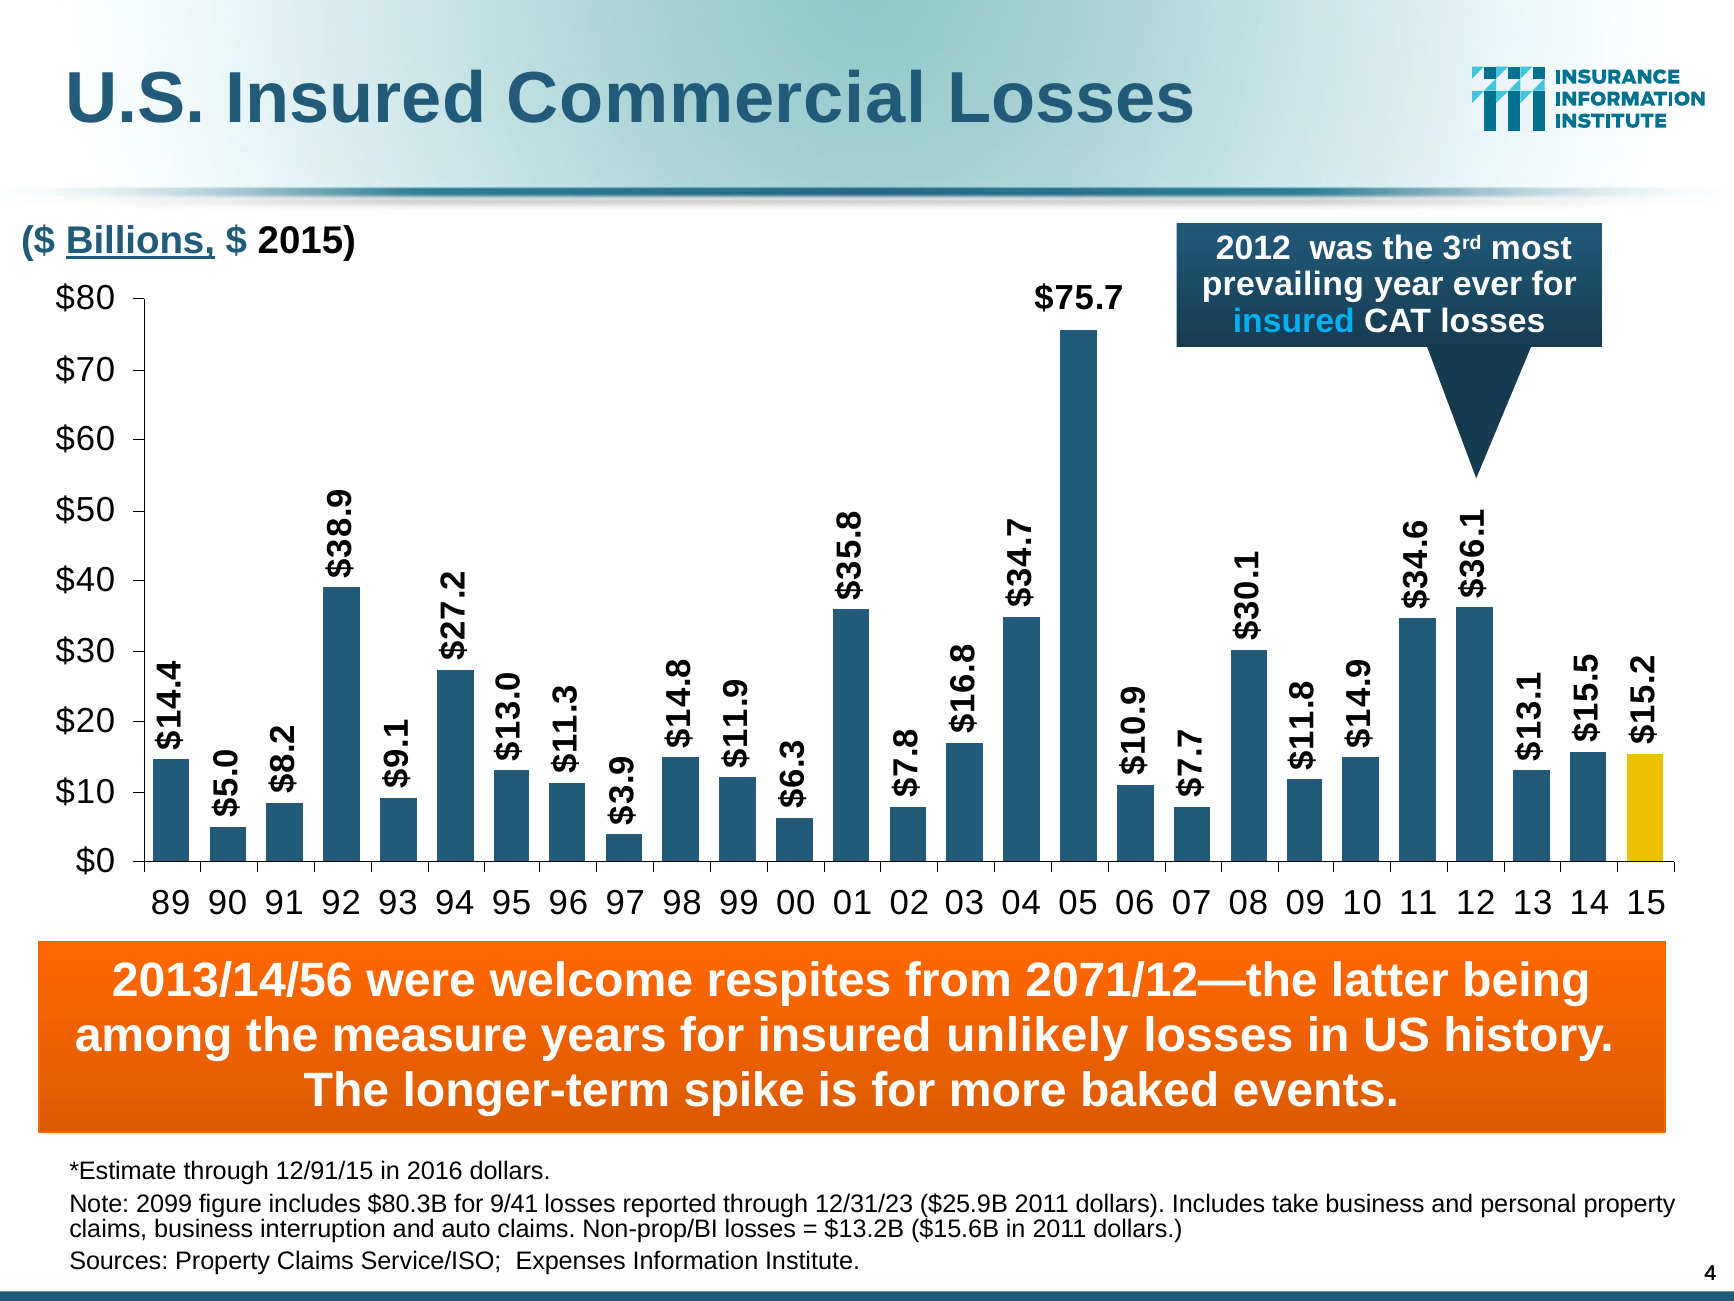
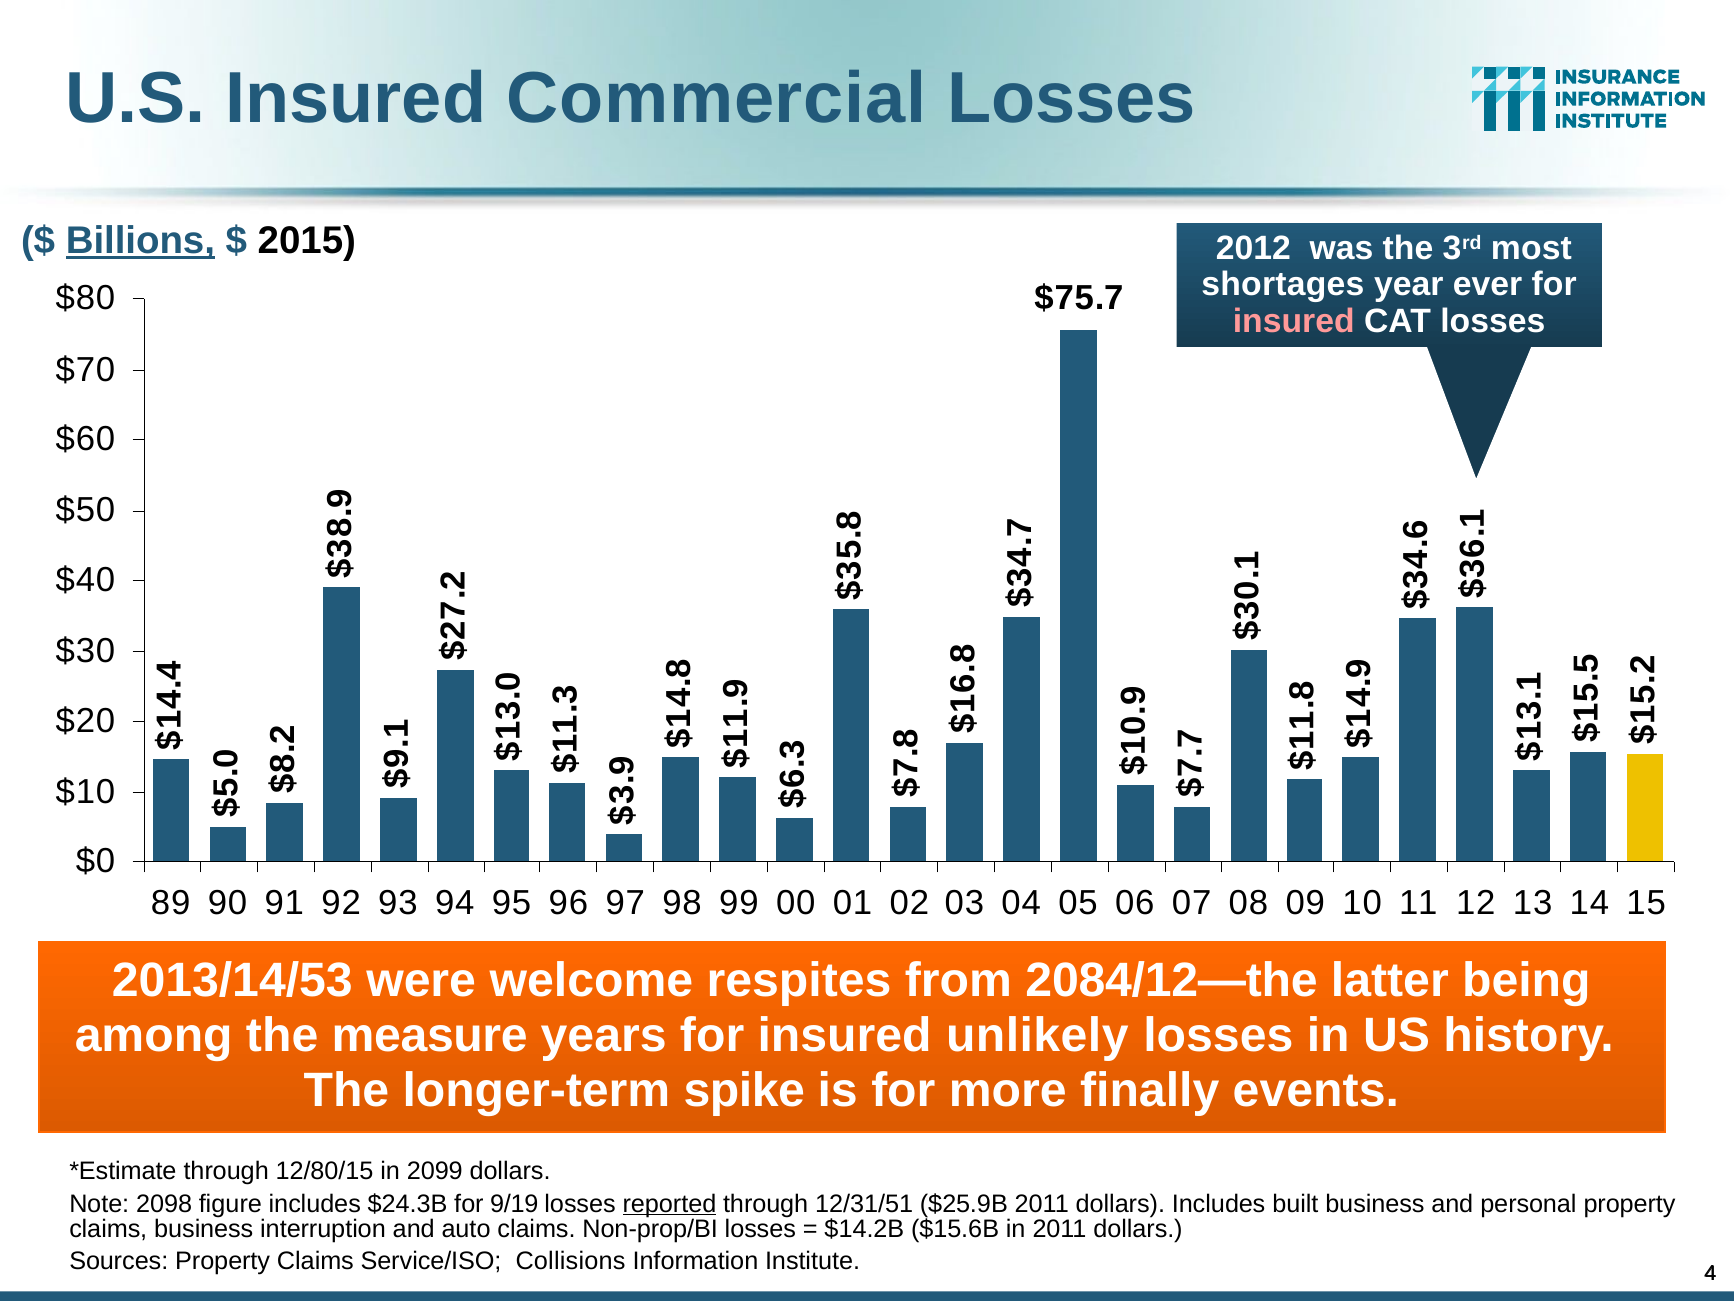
prevailing: prevailing -> shortages (1283, 285)
insured colour: light blue -> pink (1294, 321)
2013/14/56: 2013/14/56 -> 2013/14/53 (232, 981)
2071/12—the: 2071/12—the -> 2084/12—the (1172, 981)
baked: baked -> finally (1150, 1090)
12/91/15: 12/91/15 -> 12/80/15 (324, 1171)
2016: 2016 -> 2099 (435, 1171)
2099: 2099 -> 2098 (164, 1203)
$80.3B: $80.3B -> $24.3B (407, 1203)
9/41: 9/41 -> 9/19 (514, 1203)
reported underline: none -> present (669, 1203)
12/31/23: 12/31/23 -> 12/31/51 (864, 1203)
take: take -> built (1295, 1203)
$13.2B: $13.2B -> $14.2B (864, 1229)
Expenses: Expenses -> Collisions (570, 1261)
